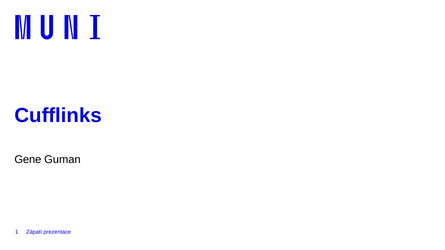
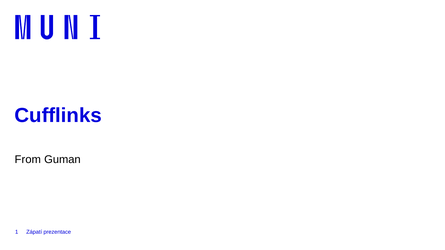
Gene: Gene -> From (28, 160)
